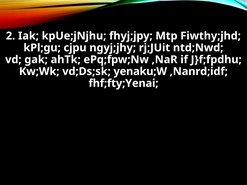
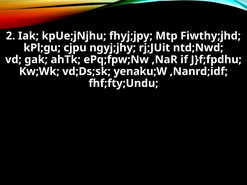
fhf;fty;Yenai: fhf;fty;Yenai -> fhf;fty;Undu (123, 83)
